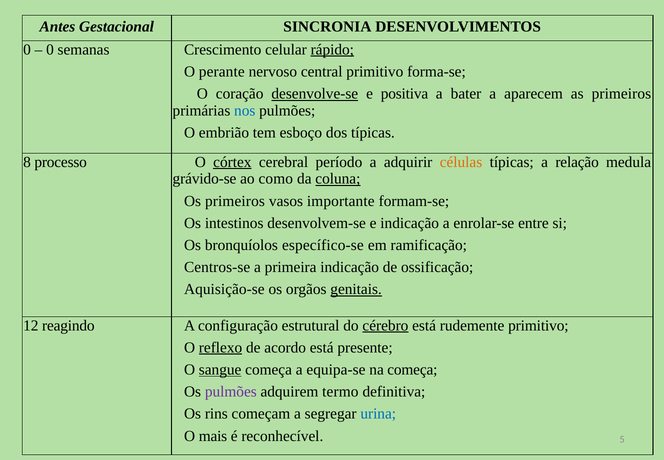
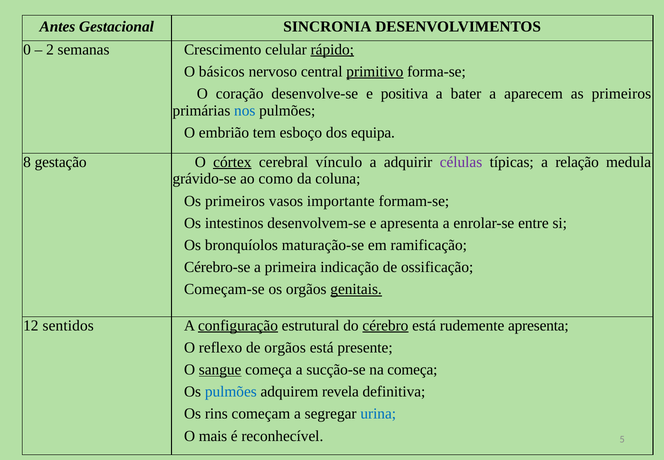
0: 0 -> 2 (50, 49)
perante: perante -> básicos (222, 72)
primitivo underline: none -> present (375, 72)
desenvolve-se underline: present -> none (315, 94)
dos típicas: típicas -> equipa (373, 133)
processo: processo -> gestação (61, 162)
período: período -> vínculo (339, 162)
células colour: orange -> purple (461, 162)
coluna underline: present -> none (338, 179)
e indicação: indicação -> apresenta (410, 223)
específico-se: específico-se -> maturação-se (323, 245)
Centros-se: Centros-se -> Cérebro-se (217, 267)
Aquisição-se: Aquisição-se -> Começam-se (224, 289)
reagindo: reagindo -> sentidos (68, 325)
configuração underline: none -> present (238, 325)
rudemente primitivo: primitivo -> apresenta (538, 325)
reflexo underline: present -> none (221, 347)
de acordo: acordo -> orgãos (285, 347)
equipa-se: equipa-se -> sucção-se (336, 369)
pulmões colour: purple -> blue (231, 392)
termo: termo -> revela (340, 392)
